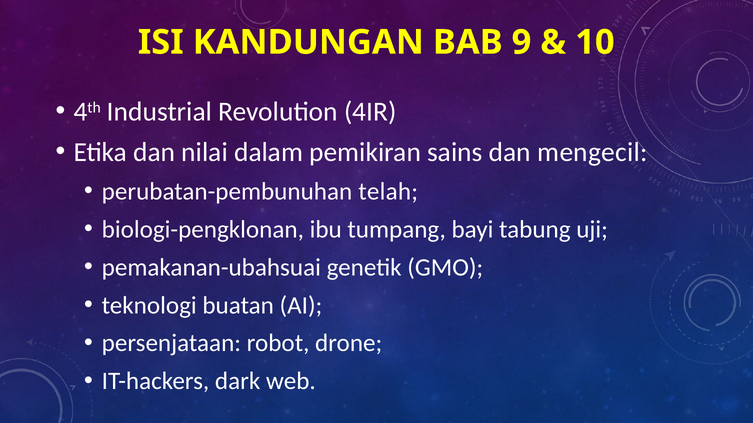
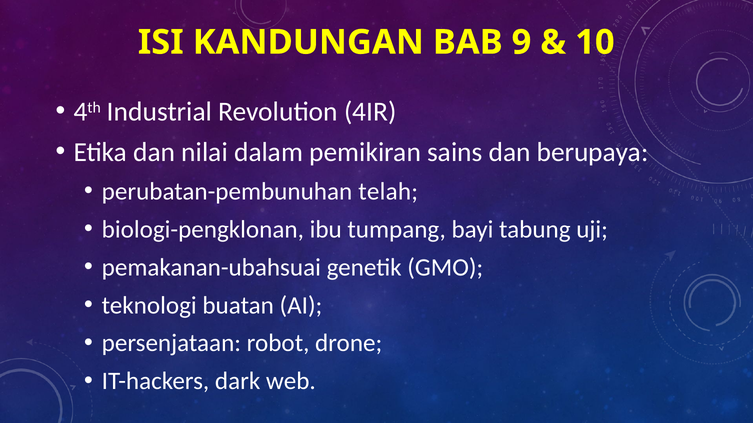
mengecil: mengecil -> berupaya (593, 153)
